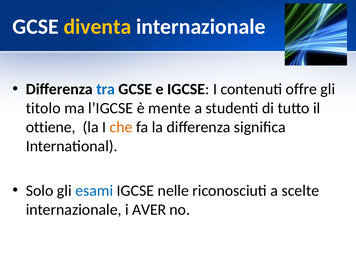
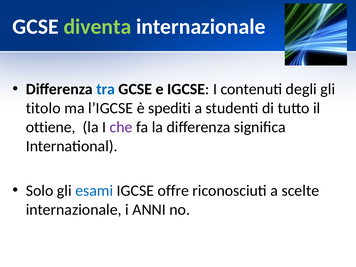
diventa colour: yellow -> light green (97, 27)
offre: offre -> degli (301, 89)
mente: mente -> spediti (170, 108)
che colour: orange -> purple (121, 127)
nelle: nelle -> offre (173, 191)
AVER: AVER -> ANNI (149, 210)
